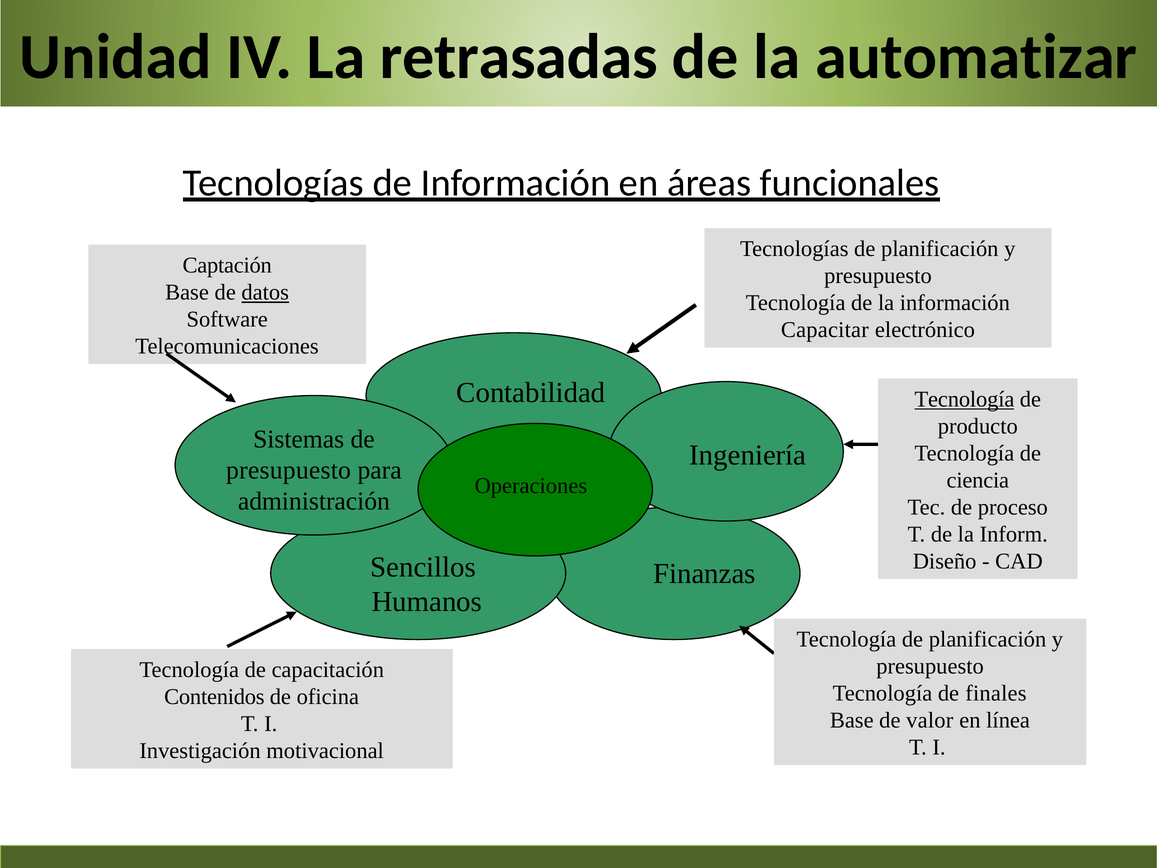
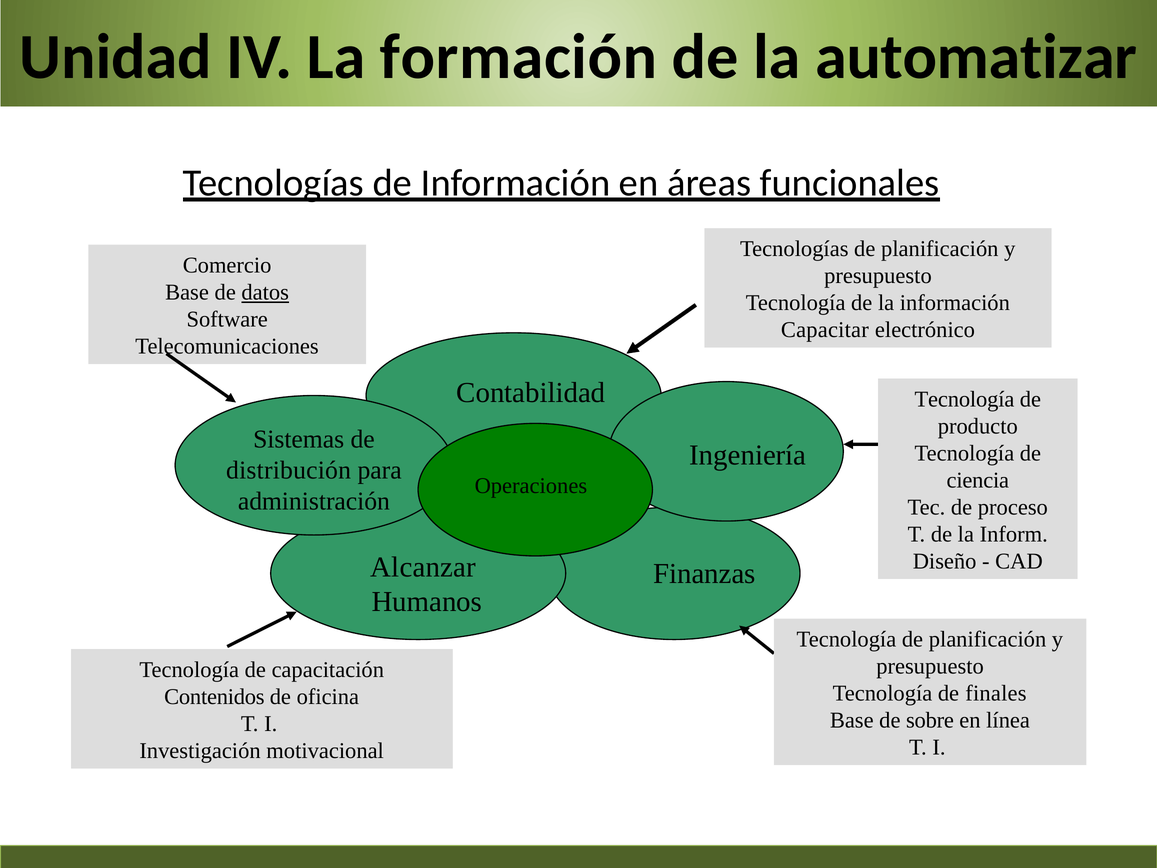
retrasadas: retrasadas -> formación (519, 57)
Captación: Captación -> Comercio (227, 265)
Tecnología underline: present -> none (964, 399)
presupuesto: presupuesto -> distribución (289, 470)
Sencillos: Sencillos -> Alcanzar (423, 567)
valor: valor -> sobre (930, 720)
